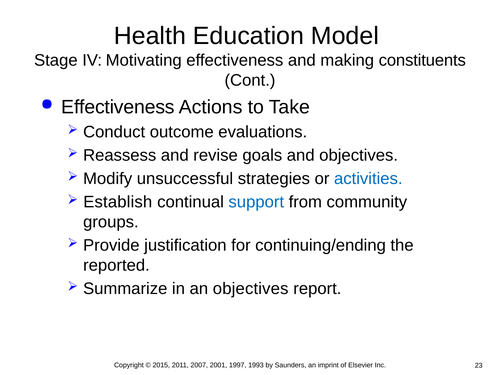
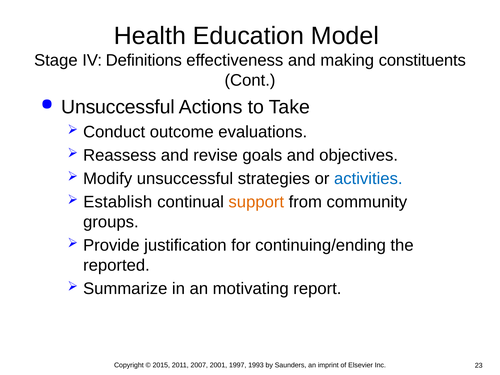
Motivating: Motivating -> Definitions (144, 60)
Effectiveness: Effectiveness -> Unsuccessful (118, 107)
support colour: blue -> orange (256, 202)
an objectives: objectives -> motivating (251, 289)
